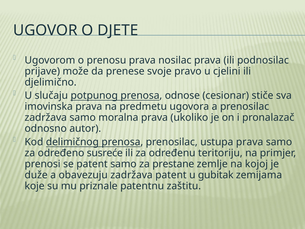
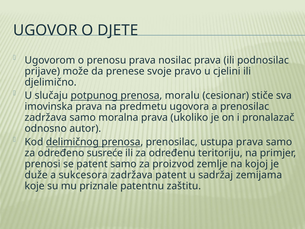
odnose: odnose -> moralu (182, 96)
prestane: prestane -> proizvod (173, 164)
obavezuju: obavezuju -> sukcesora (83, 175)
gubitak: gubitak -> sadržaj (216, 175)
